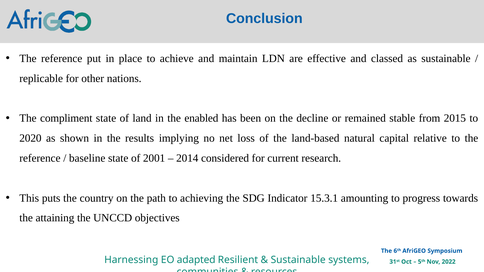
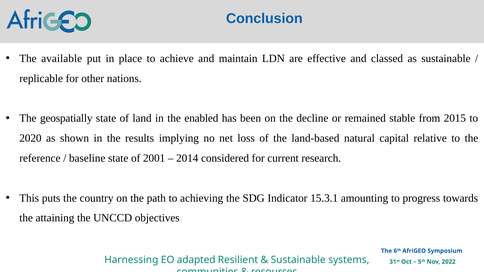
reference: reference -> available (62, 59)
compliment: compliment -> geospatially (66, 118)
